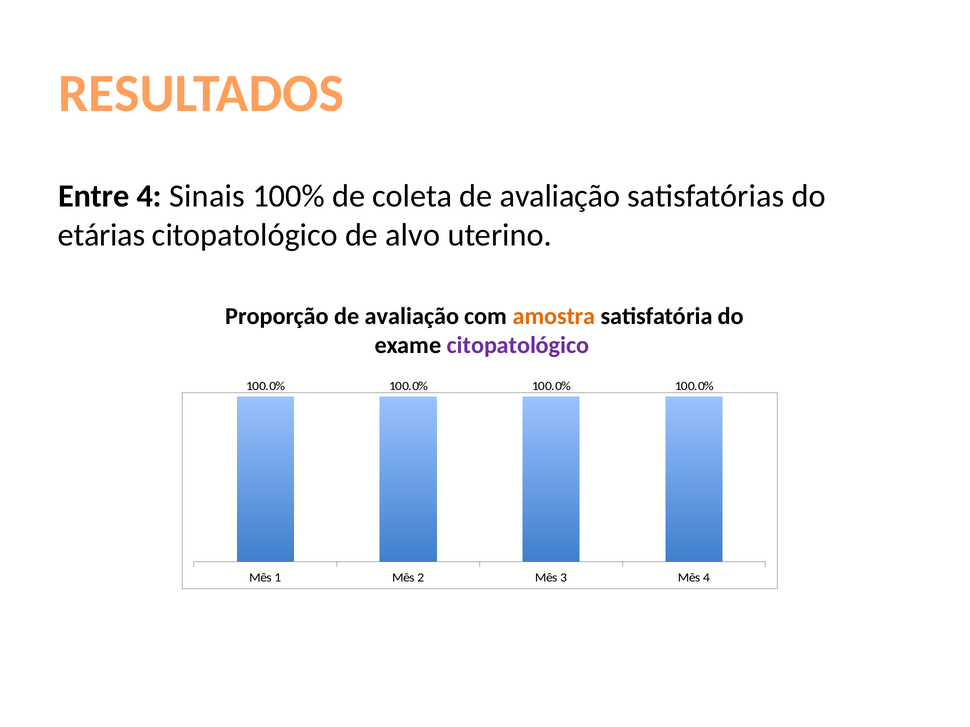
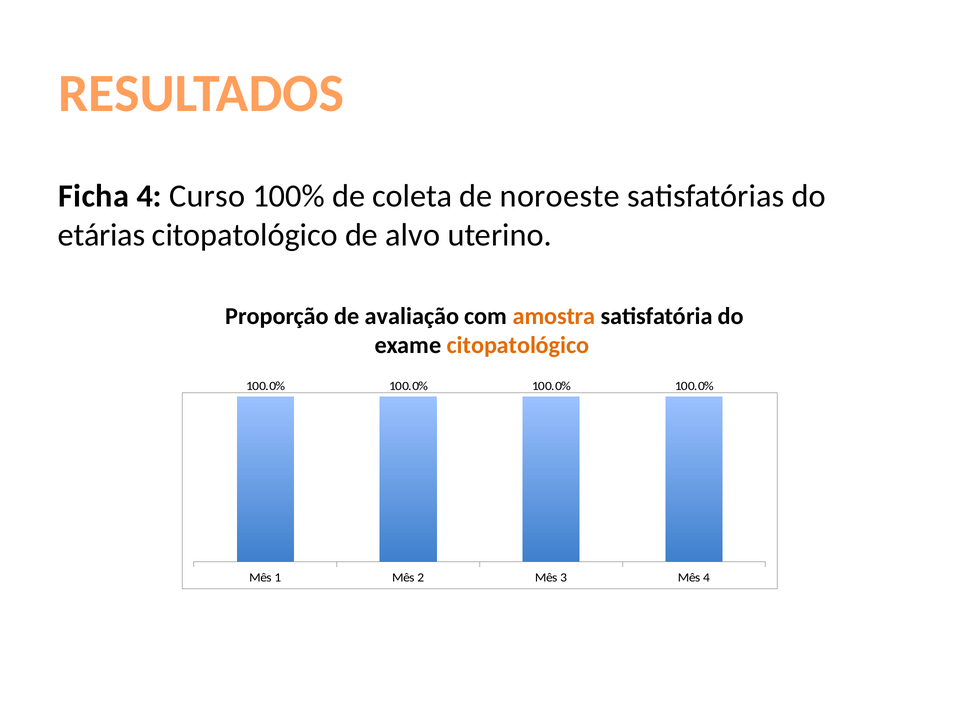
Entre: Entre -> Ficha (94, 196)
Sinais: Sinais -> Curso (207, 196)
coleta de avaliação: avaliação -> noroeste (560, 196)
citopatológico colour: purple -> orange (518, 346)
